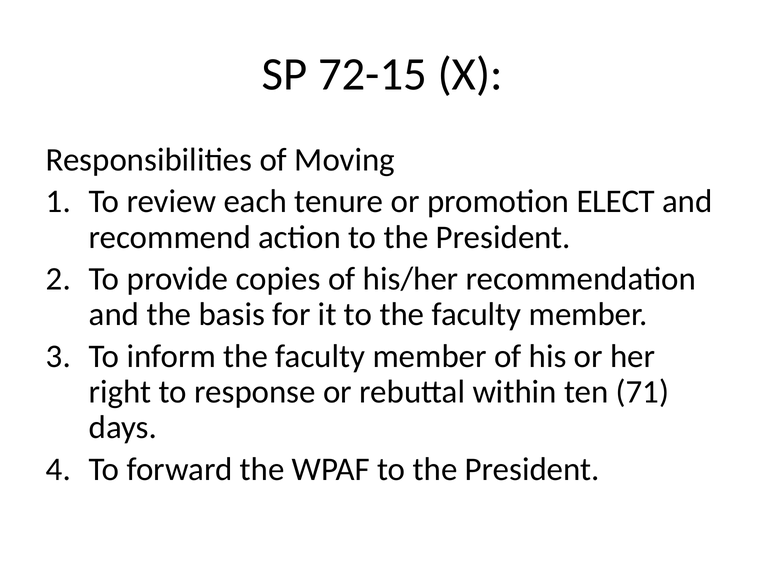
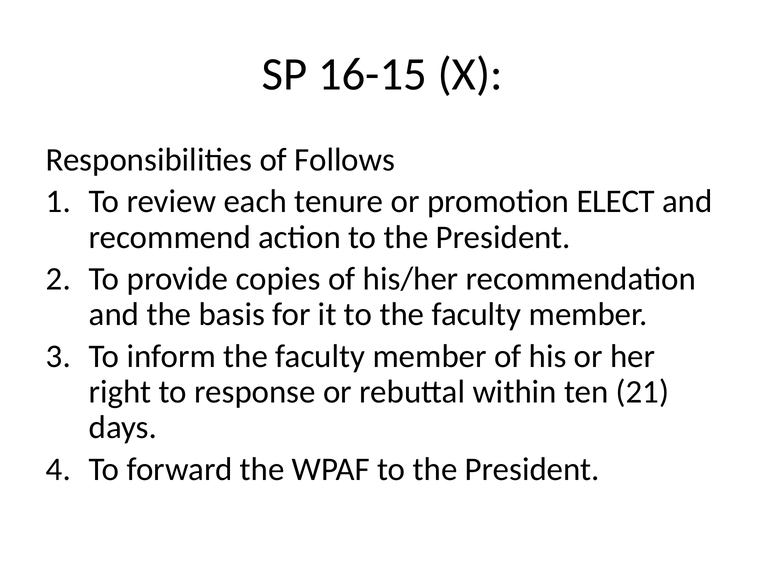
72-15: 72-15 -> 16-15 (373, 74)
Moving: Moving -> Follows (345, 160)
71: 71 -> 21 (642, 392)
